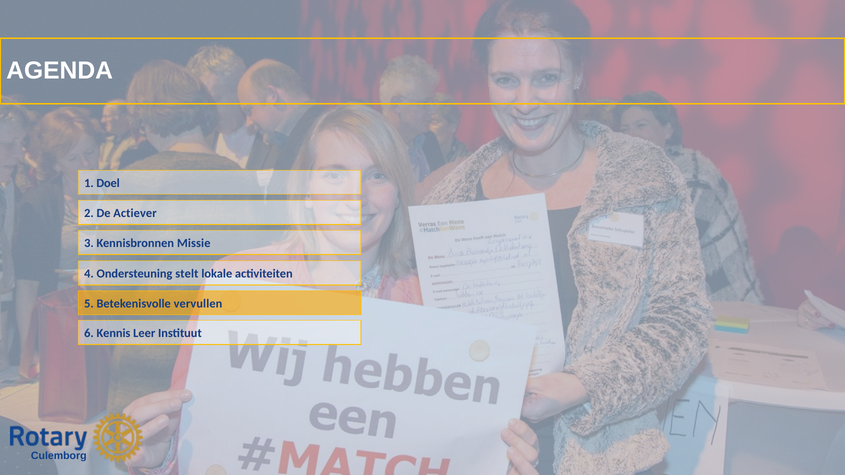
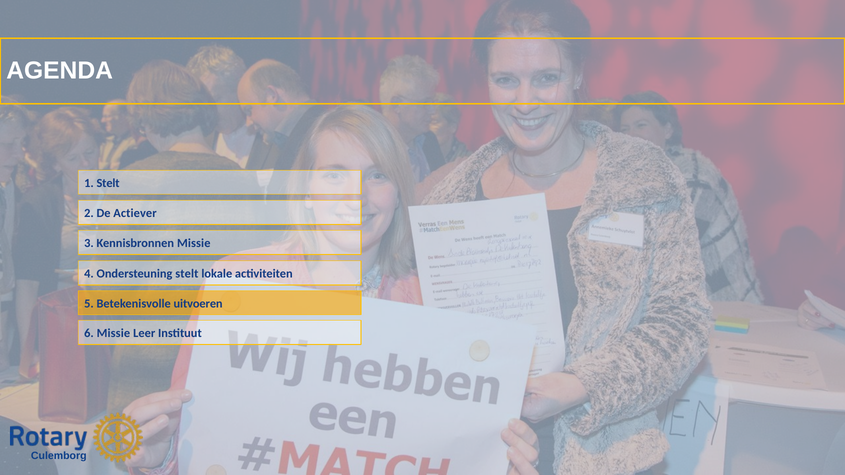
1 Doel: Doel -> Stelt (108, 183)
vervullen: vervullen -> uitvoeren (198, 304)
6 Kennis: Kennis -> Missie (113, 333)
